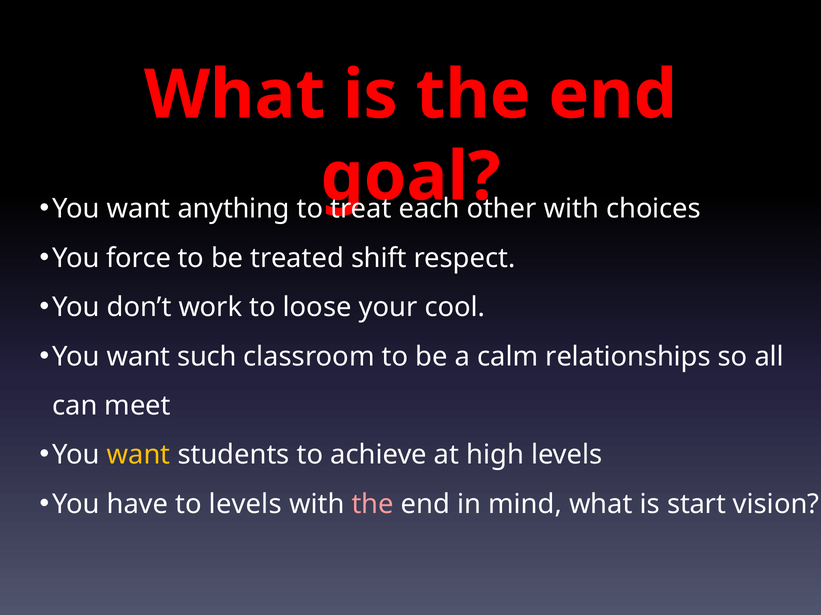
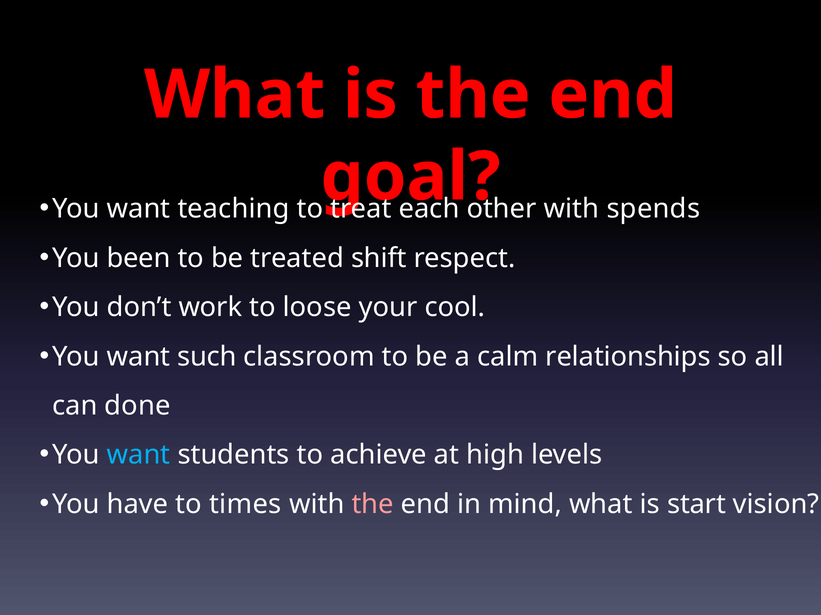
anything: anything -> teaching (234, 209)
choices: choices -> spends (653, 209)
force: force -> been (139, 258)
meet: meet -> done (138, 406)
want colour: yellow -> light blue (139, 456)
to levels: levels -> times (245, 505)
